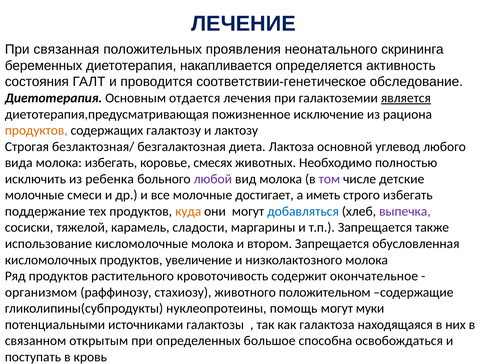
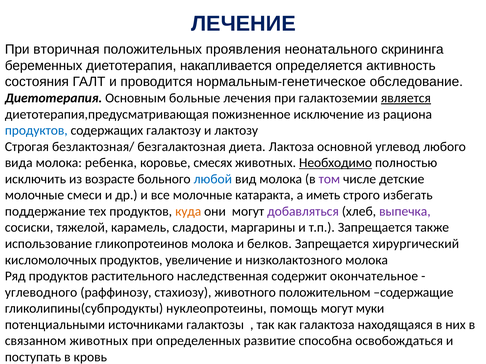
связанная: связанная -> вторичная (66, 50)
соответствии-генетическое: соответствии-генетическое -> нормальным-генетическое (281, 82)
отдается: отдается -> больные (195, 98)
продуктов colour: orange -> blue (36, 131)
молока избегать: избегать -> ребенка (111, 163)
Необходимо underline: none -> present (336, 163)
ребенка: ребенка -> возрасте (110, 179)
любой colour: purple -> blue (213, 179)
достигает: достигает -> катаракта (264, 195)
добавляться colour: blue -> purple (303, 212)
кисломолочные: кисломолочные -> гликопротеинов (142, 244)
втором: втором -> белков (269, 244)
обусловленная: обусловленная -> хирургический (416, 244)
кровоточивость: кровоточивость -> наследственная (223, 276)
организмом: организмом -> углеводного (41, 293)
связанном открытым: открытым -> животных (99, 341)
большое: большое -> развитие (270, 341)
